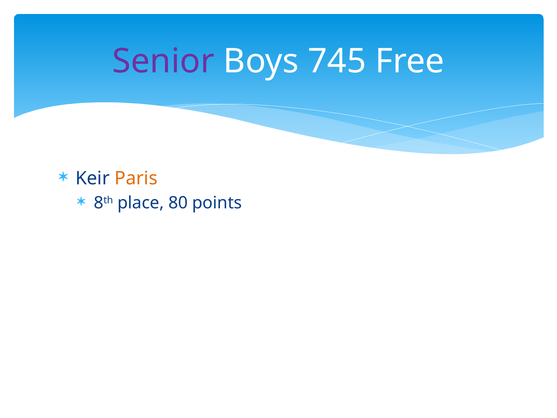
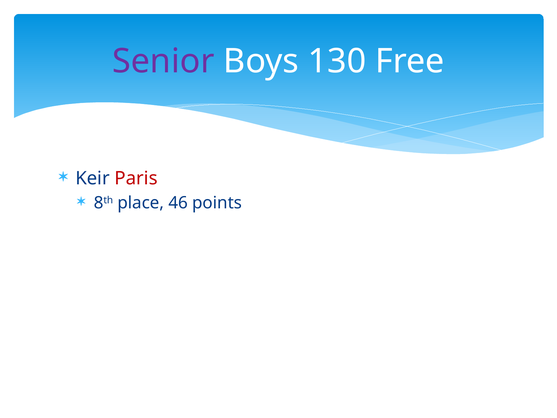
745: 745 -> 130 (337, 61)
Paris colour: orange -> red (136, 178)
80: 80 -> 46 (178, 203)
